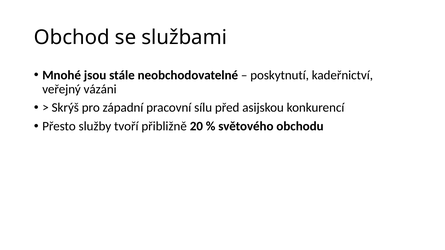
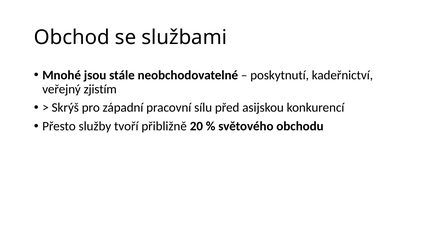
vázáni: vázáni -> zjistím (100, 89)
